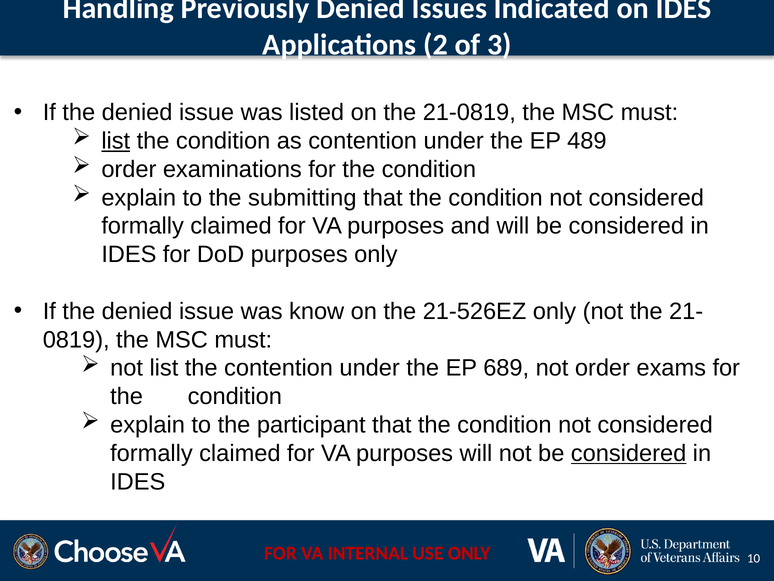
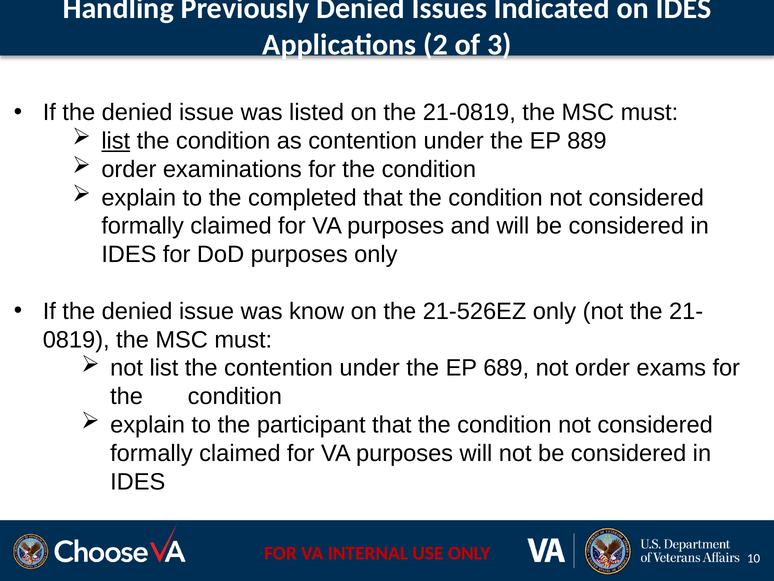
489: 489 -> 889 (587, 141)
submitting: submitting -> completed (302, 198)
considered underline: present -> none (629, 453)
